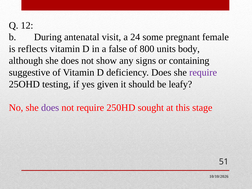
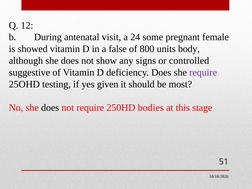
reflects: reflects -> showed (33, 49)
containing: containing -> controlled (189, 61)
leafy: leafy -> most (180, 84)
does colour: purple -> black (50, 108)
sought: sought -> bodies (151, 108)
